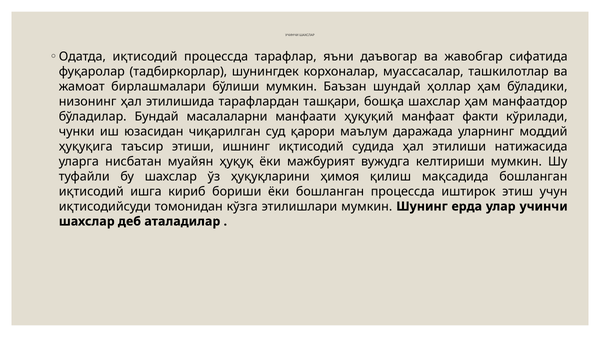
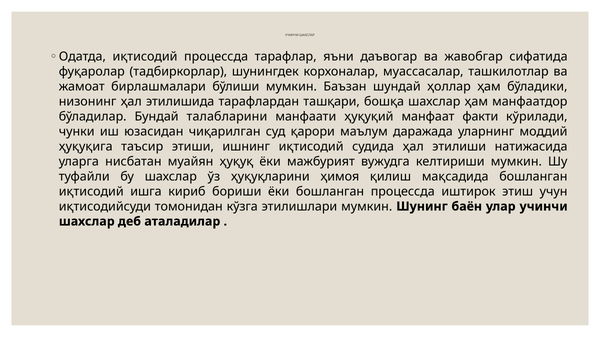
масалаларни: масалаларни -> талабларини (227, 117)
ерда: ерда -> баён (467, 207)
